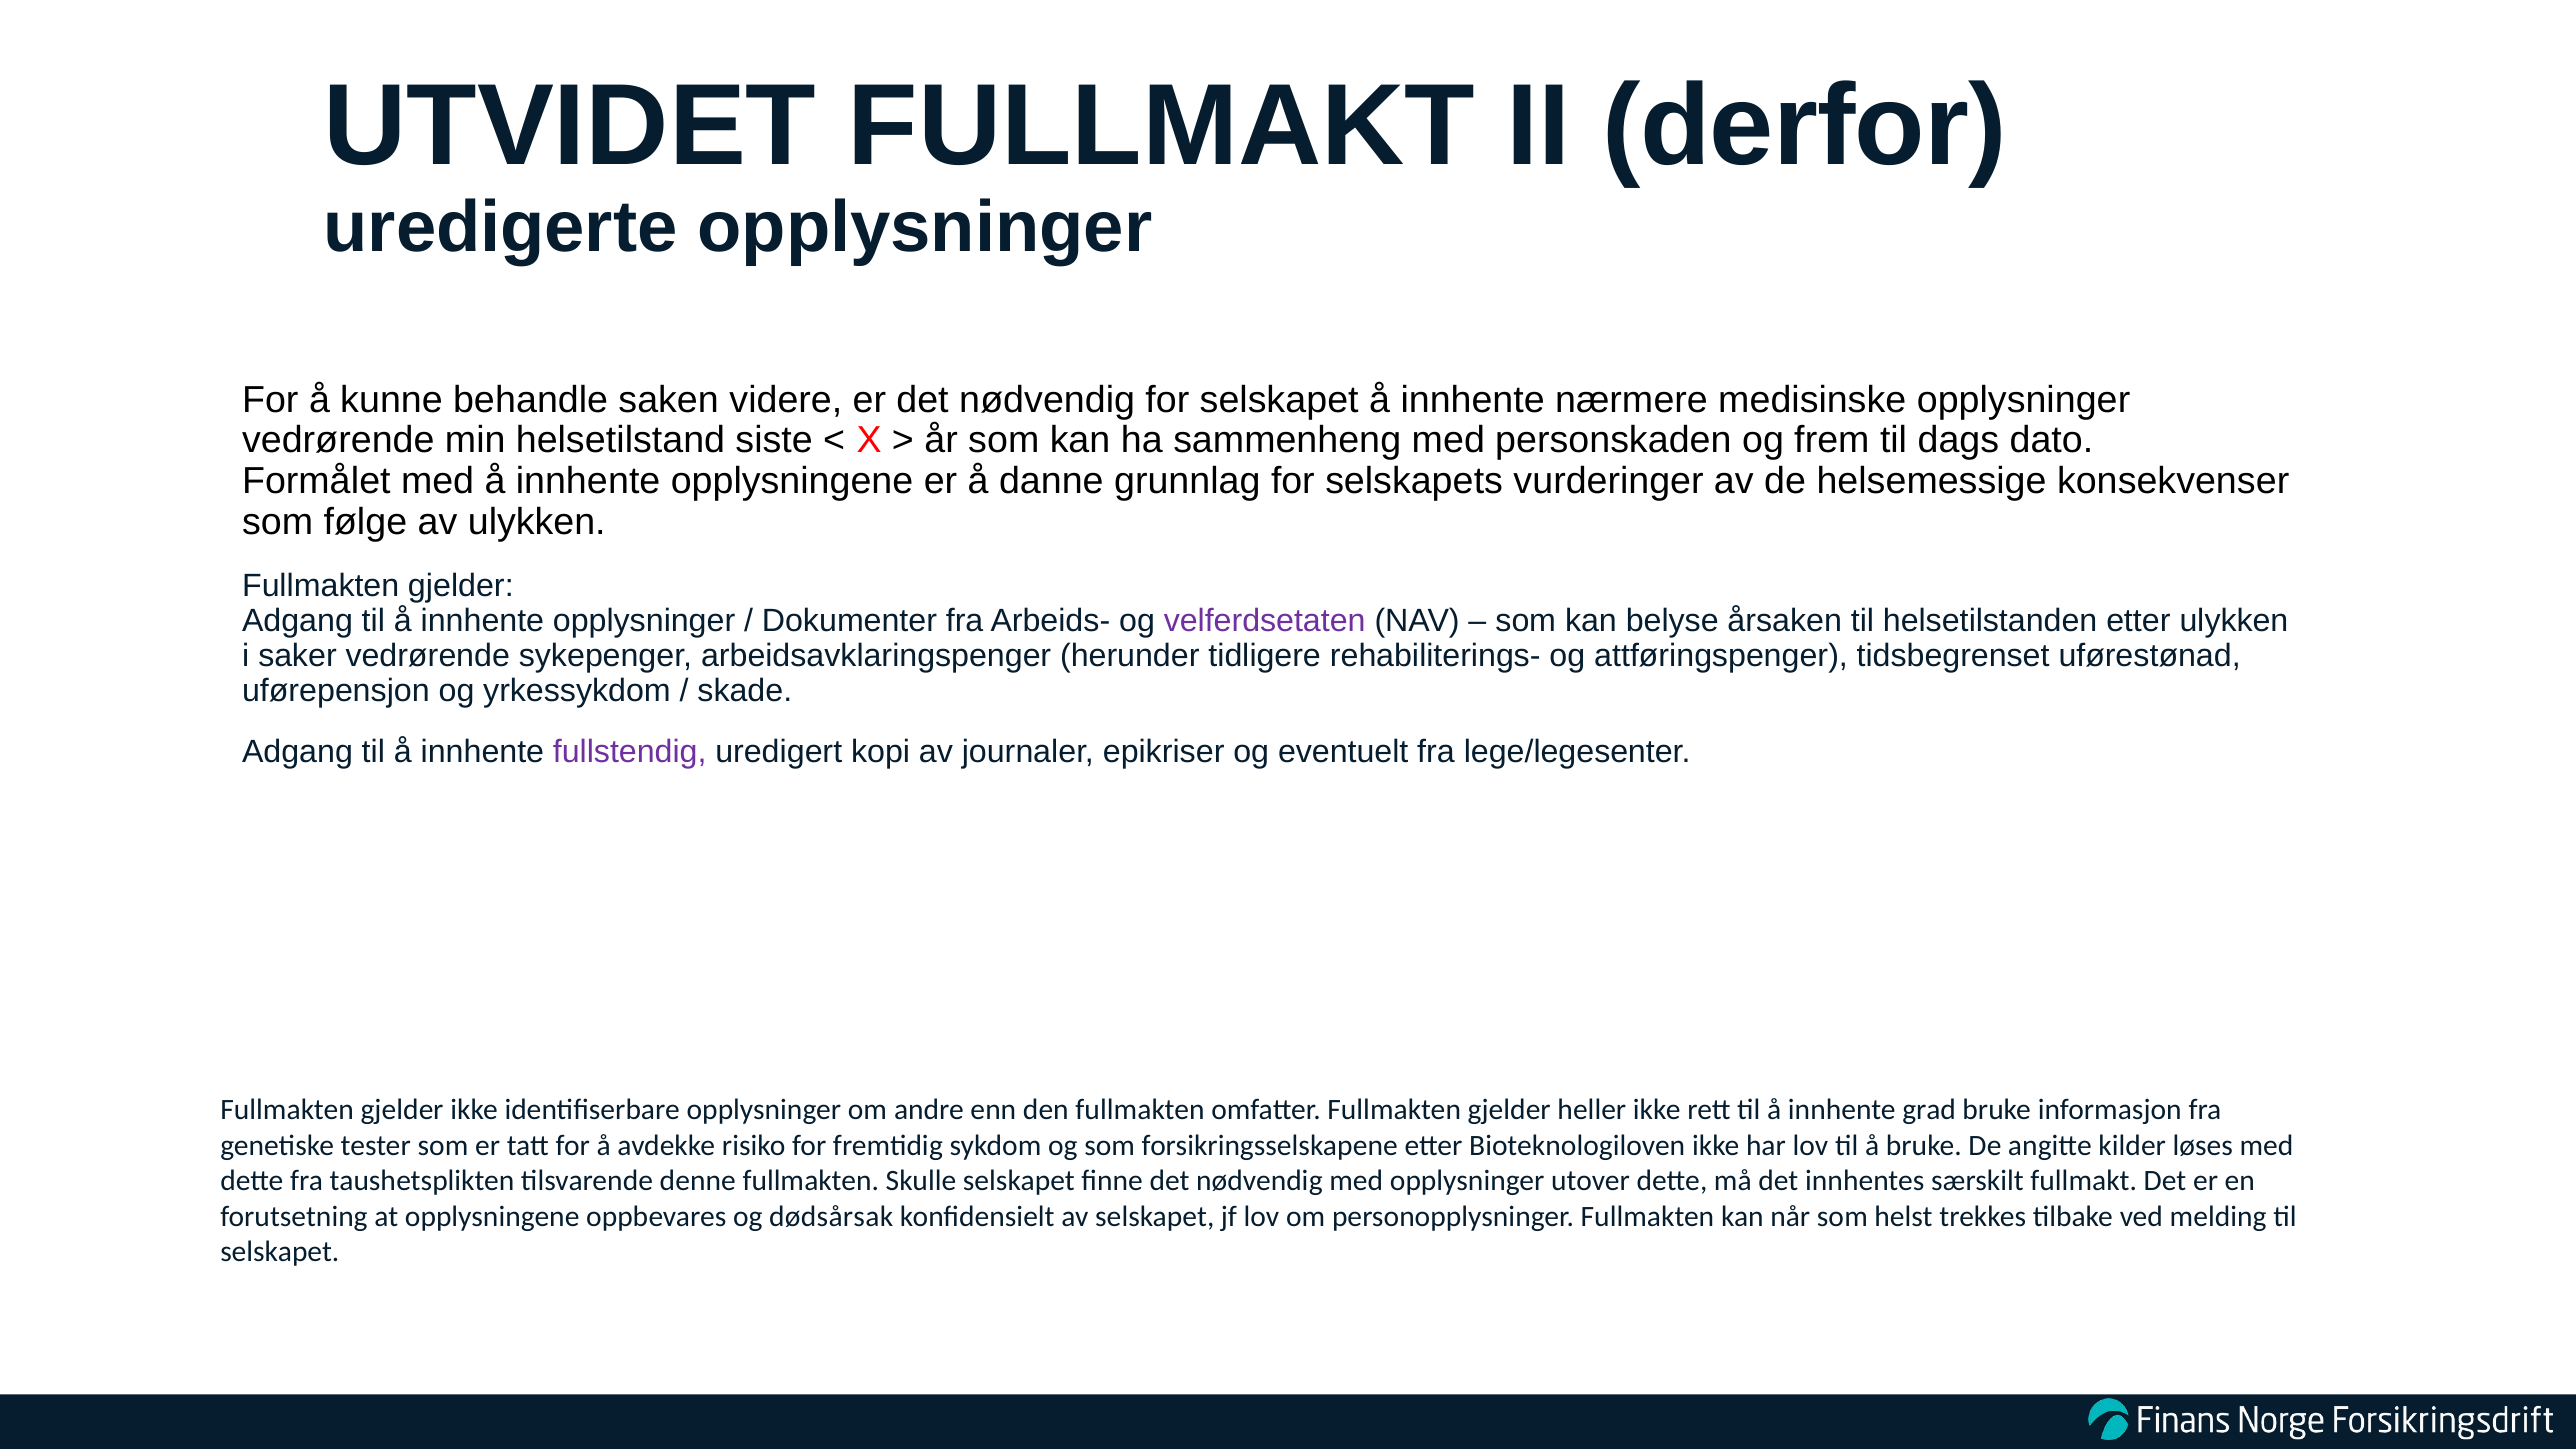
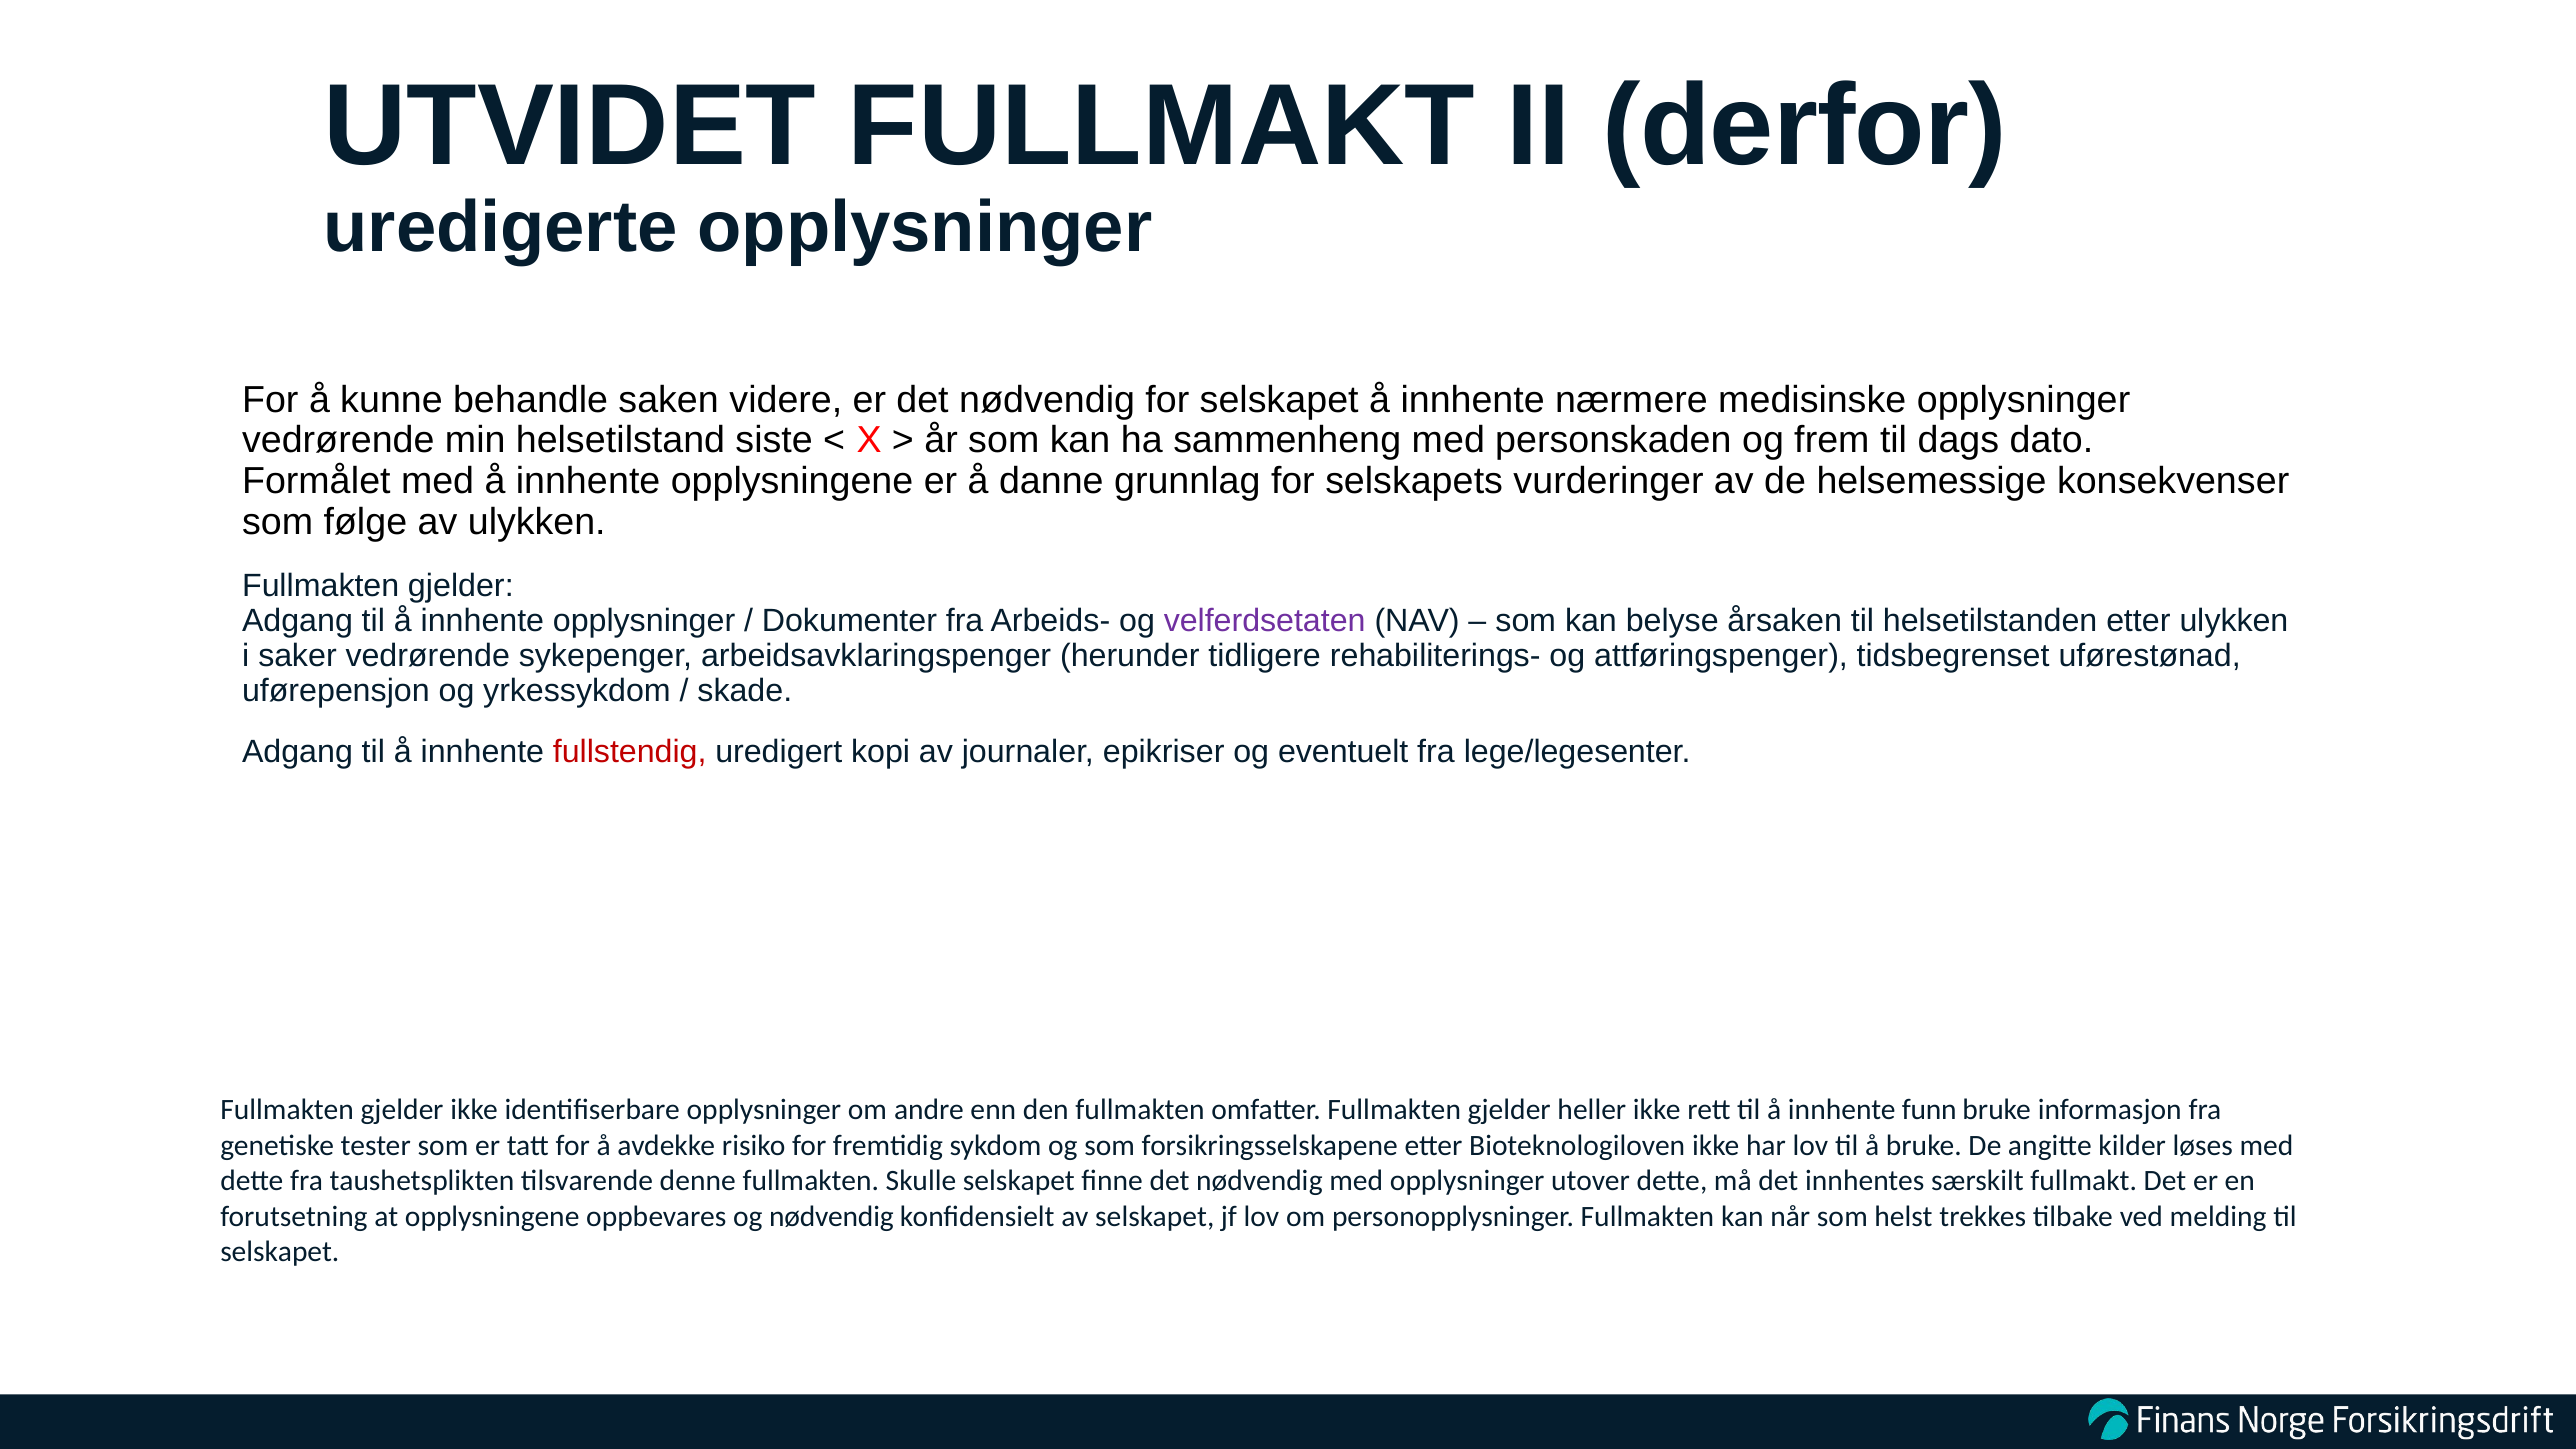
fullstendig colour: purple -> red (630, 752)
grad: grad -> funn (1929, 1110)
og dødsårsak: dødsårsak -> nødvendig (831, 1217)
